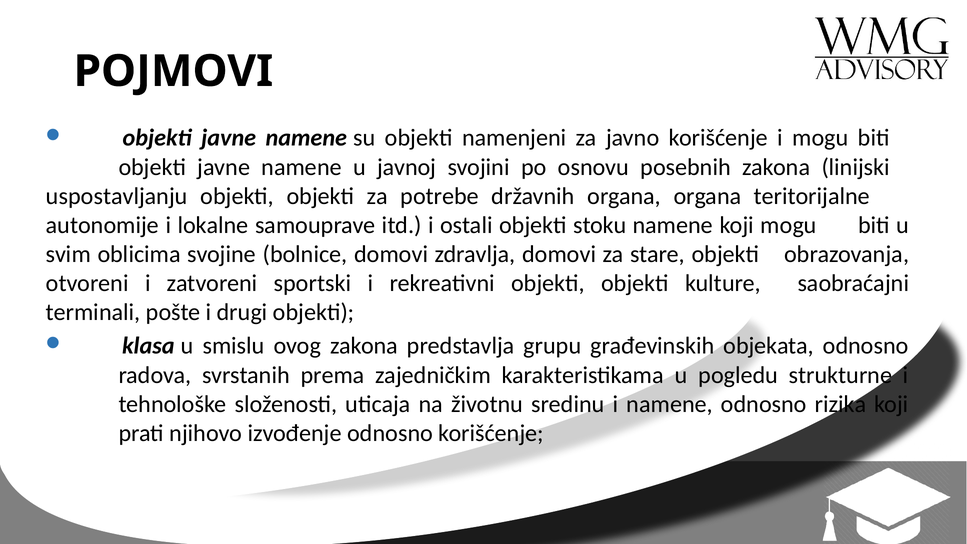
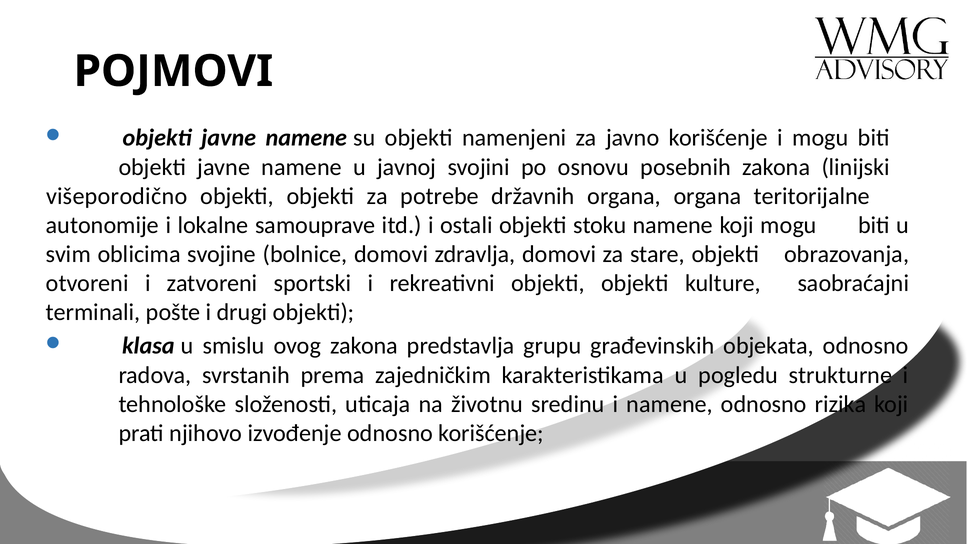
uspostavljanju: uspostavljanju -> višeporodično (117, 196)
